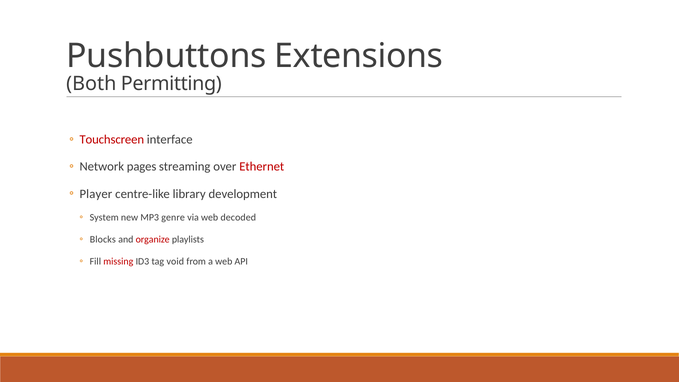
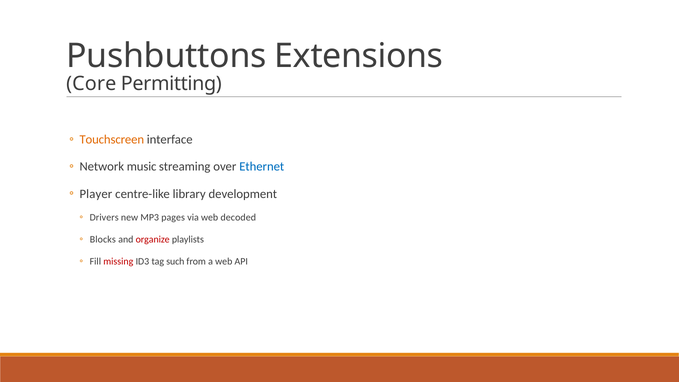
Both: Both -> Core (91, 84)
Touchscreen colour: red -> orange (112, 140)
pages: pages -> music (142, 167)
Ethernet colour: red -> blue (262, 167)
System: System -> Drivers (104, 217)
genre: genre -> pages (173, 217)
void: void -> such (175, 262)
